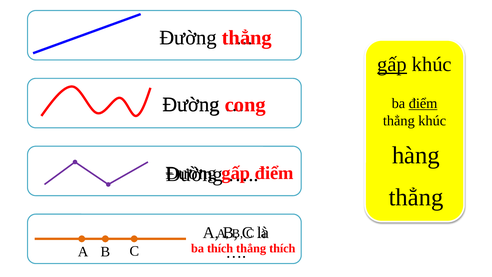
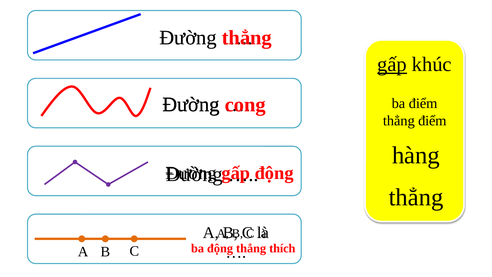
điểm underline: present -> none (423, 103)
thẳng khúc: khúc -> điểm (432, 121)
điểm: điểm -> động (274, 173)
ba thích: thích -> động (220, 248)
